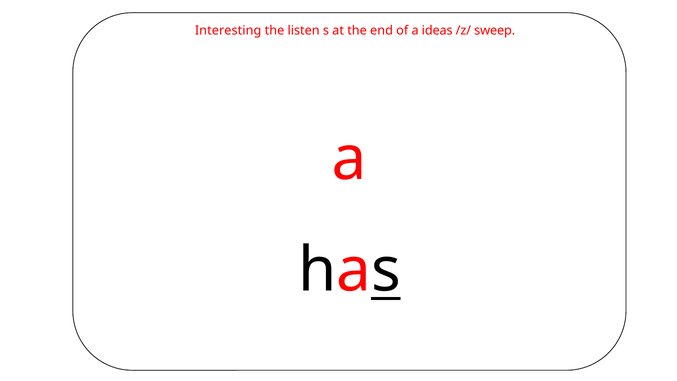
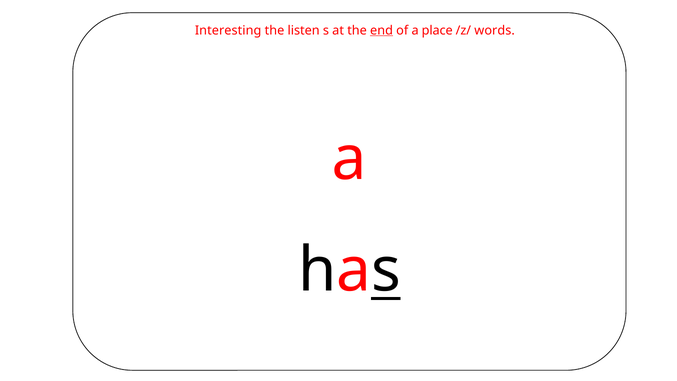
end underline: none -> present (382, 30)
ideas: ideas -> place (437, 30)
sweep: sweep -> words (495, 30)
